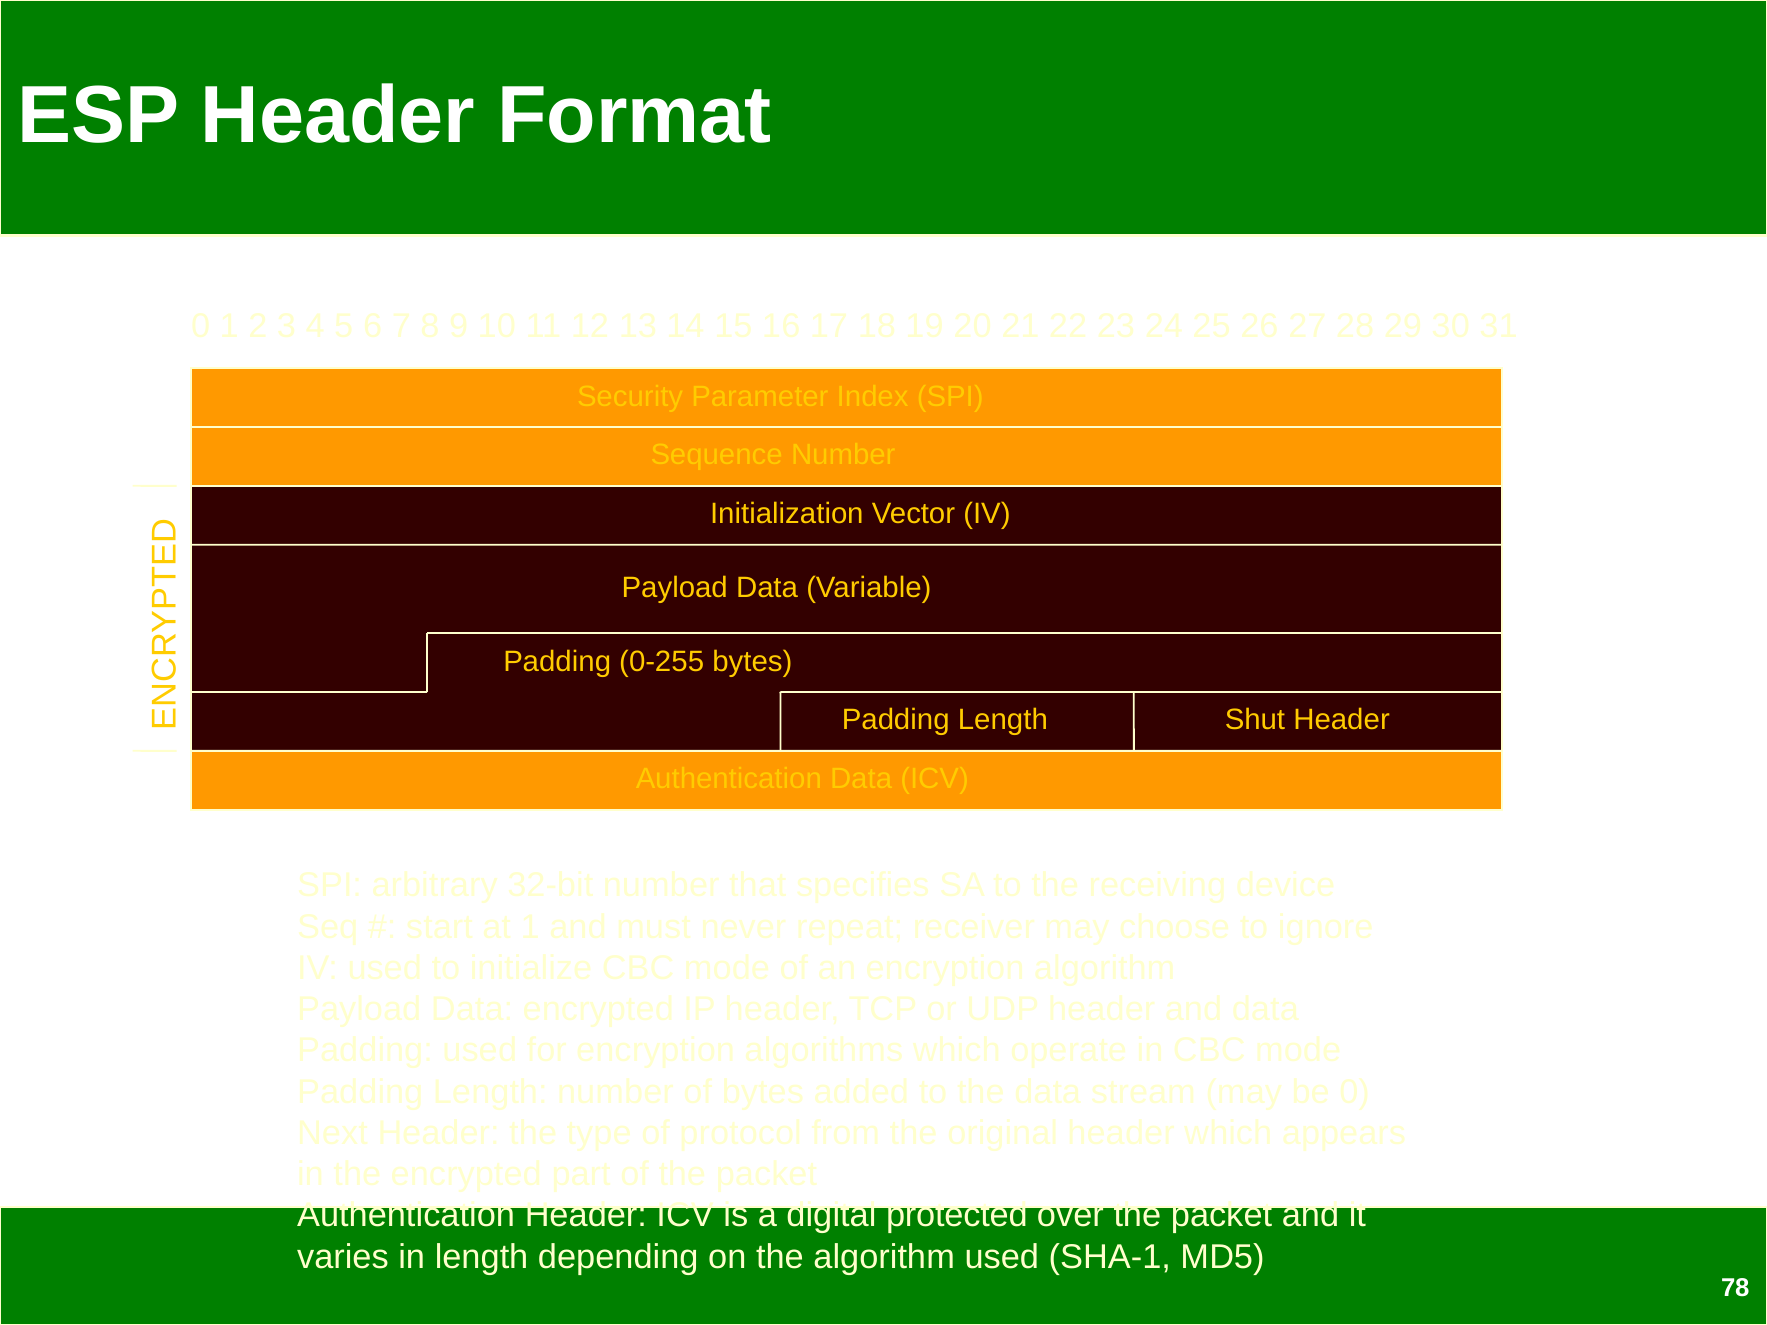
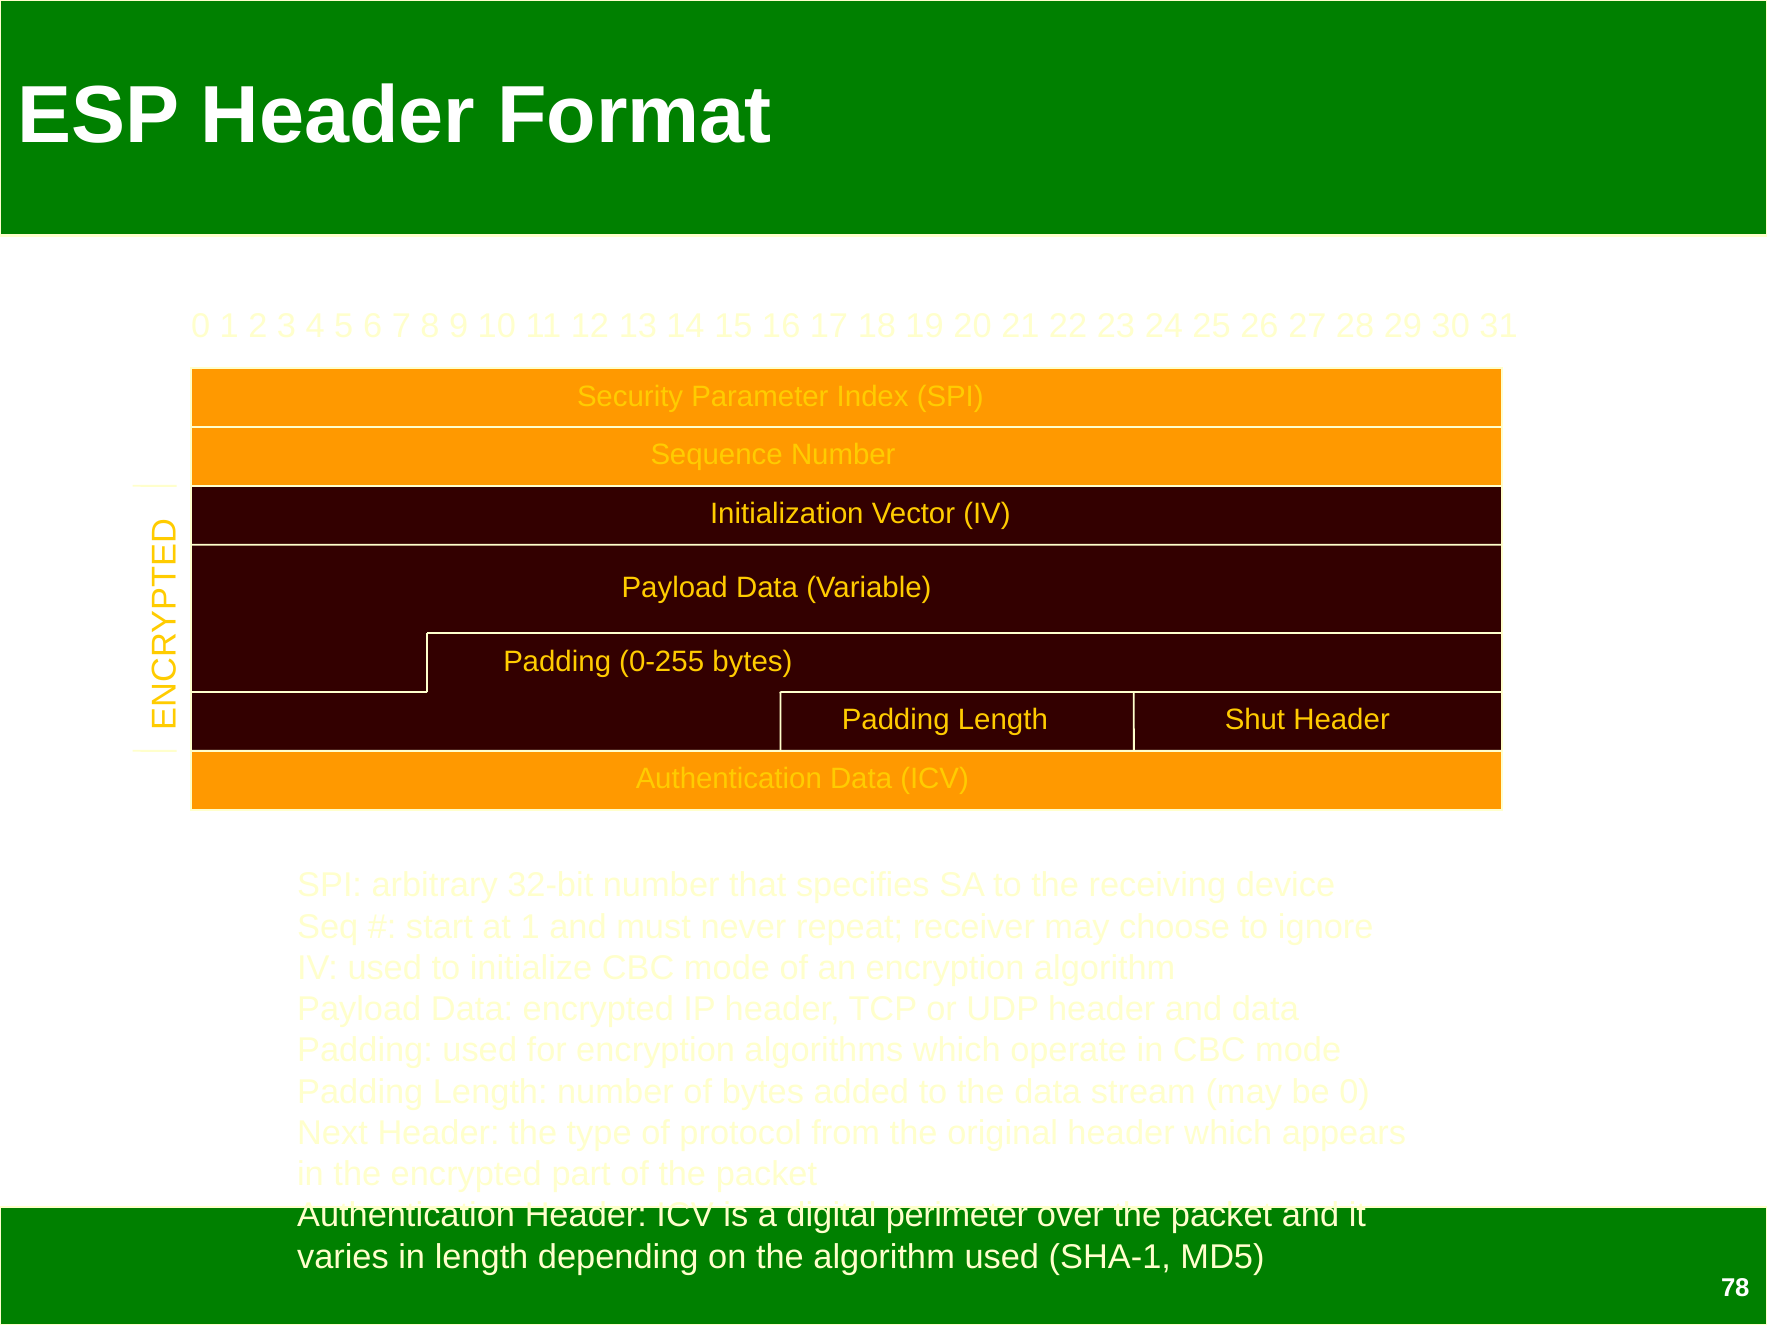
protected: protected -> perimeter (957, 1216)
